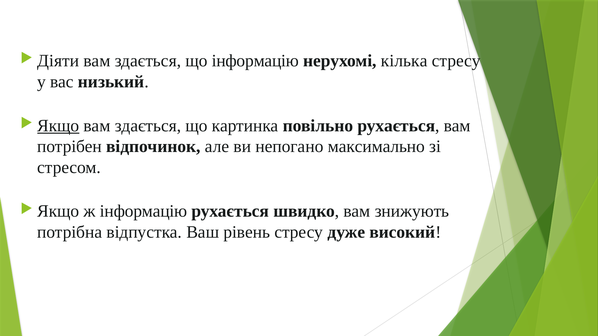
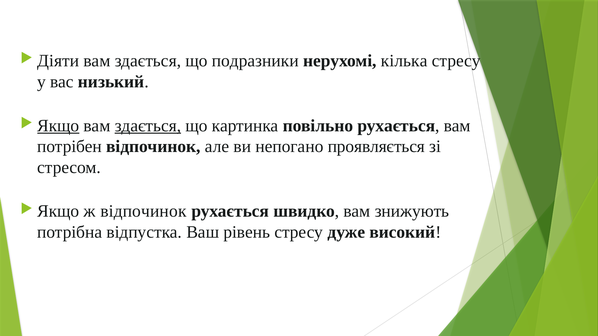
що інформацію: інформацію -> подразники (255, 61)
здається underline: none -> present (148, 126)
максимально: максимально -> проявляється (376, 147)
ж інформацію: інформацію -> відпочинок (143, 211)
